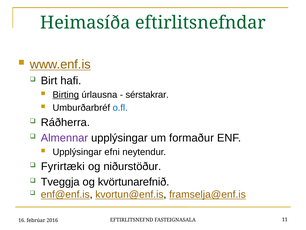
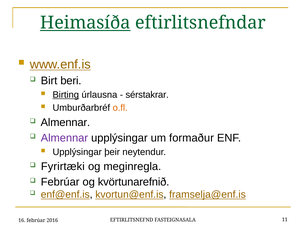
Heimasíða underline: none -> present (85, 23)
hafi: hafi -> beri (71, 81)
o.fl colour: blue -> orange (120, 108)
Ráðherra: Ráðherra -> Almennar (65, 122)
efni: efni -> þeir (112, 152)
niðurstöður: niðurstöður -> meginregla (132, 166)
Tveggja: Tveggja -> Febrúar (60, 182)
